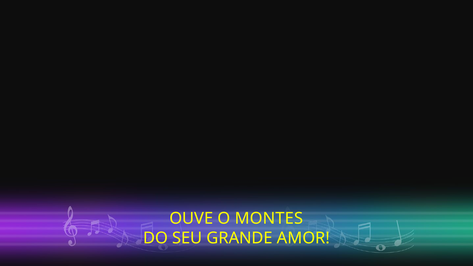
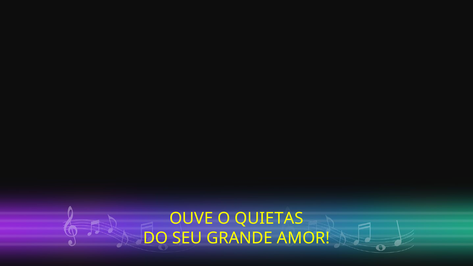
MONTES: MONTES -> QUIETAS (269, 219)
